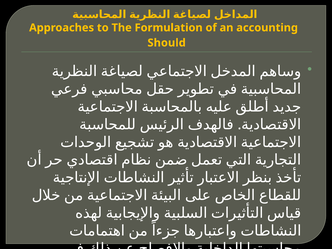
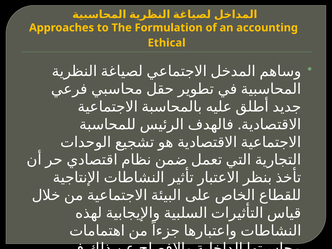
Should: Should -> Ethical (167, 43)
